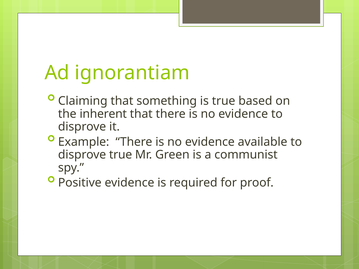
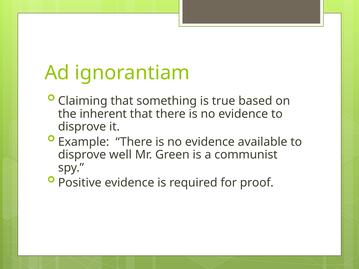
disprove true: true -> well (121, 155)
